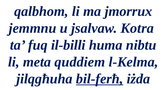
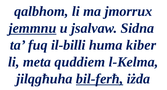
jemmnu underline: none -> present (33, 28)
Kotra: Kotra -> Sidna (137, 28)
nibtu: nibtu -> kiber (141, 45)
